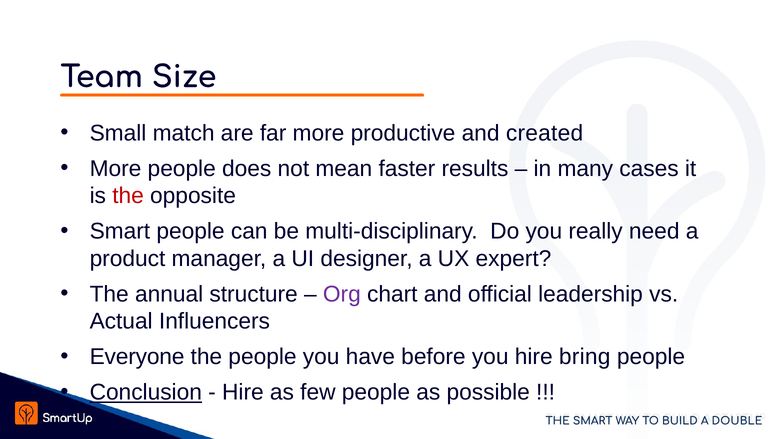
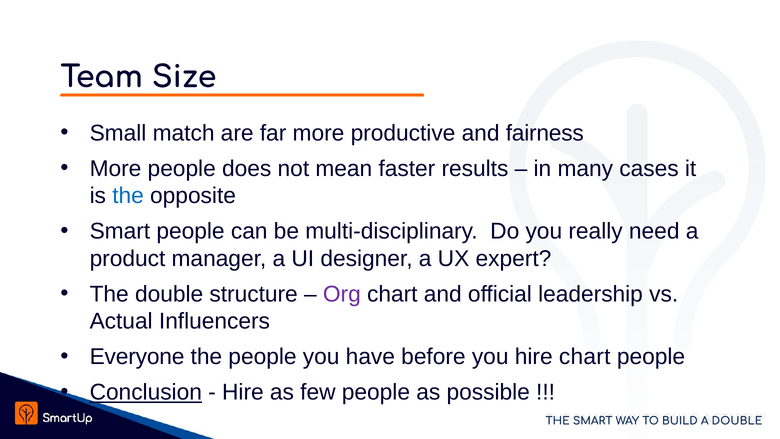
created: created -> fairness (545, 133)
the colour: red -> blue (128, 196)
The annual: annual -> double (169, 294)
hire bring: bring -> chart (585, 357)
